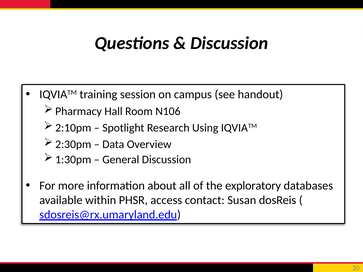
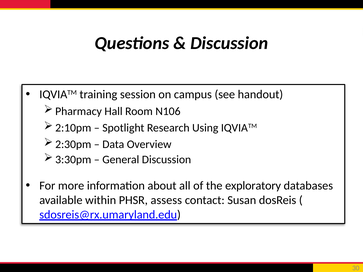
1:30pm: 1:30pm -> 3:30pm (73, 160)
access: access -> assess (166, 200)
